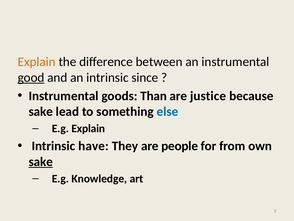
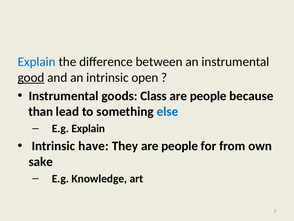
Explain colour: orange -> blue (37, 62)
since: since -> open (145, 77)
Than: Than -> Class (154, 96)
justice: justice -> people (208, 96)
sake: sake -> than (41, 111)
sake underline: present -> none (41, 161)
